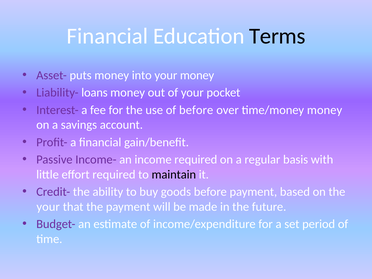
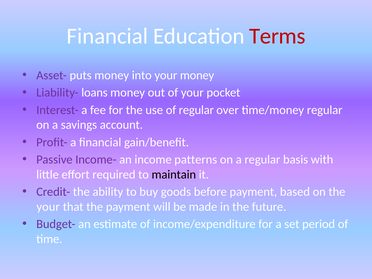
Terms colour: black -> red (277, 36)
of before: before -> regular (196, 110)
time/money money: money -> regular (325, 110)
income required: required -> patterns (196, 160)
